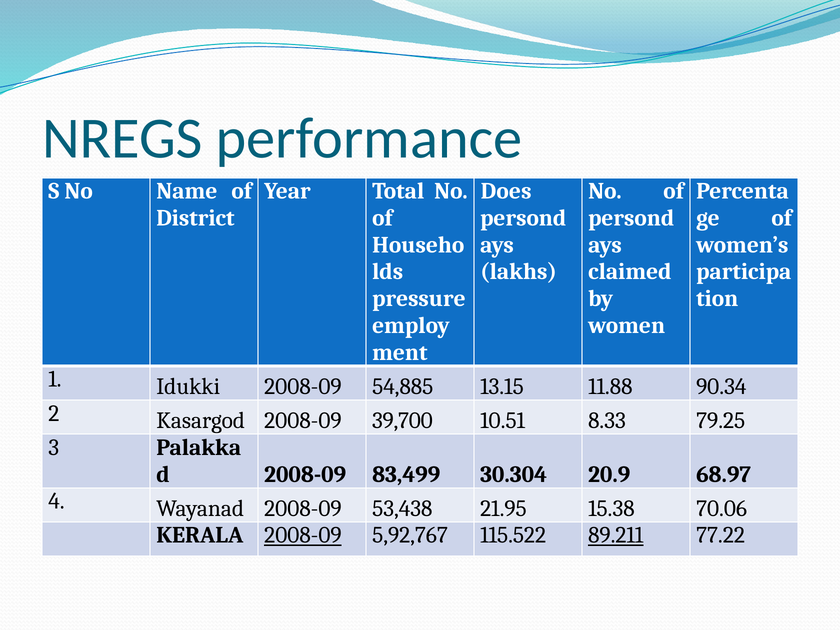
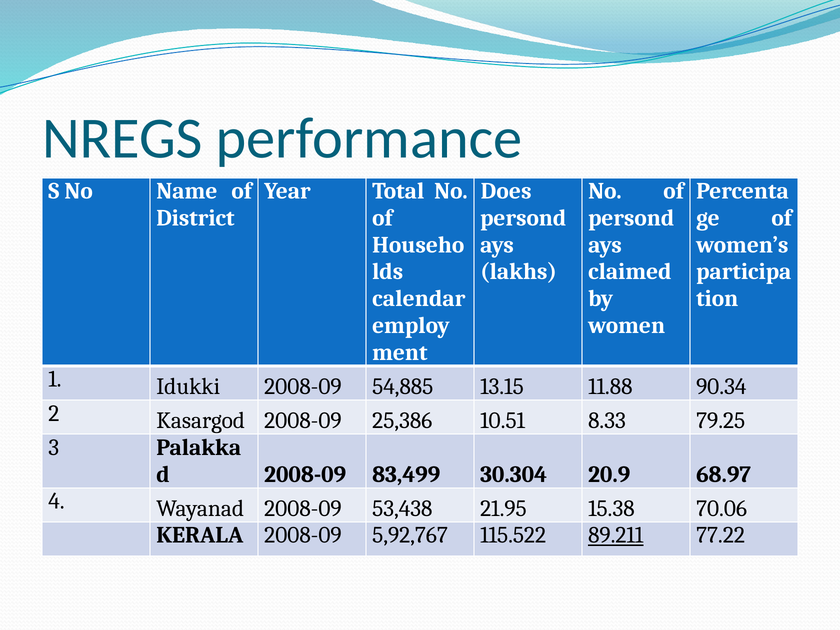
pressure: pressure -> calendar (419, 299)
39,700: 39,700 -> 25,386 (402, 421)
2008-09 underline: present -> none (303, 535)
